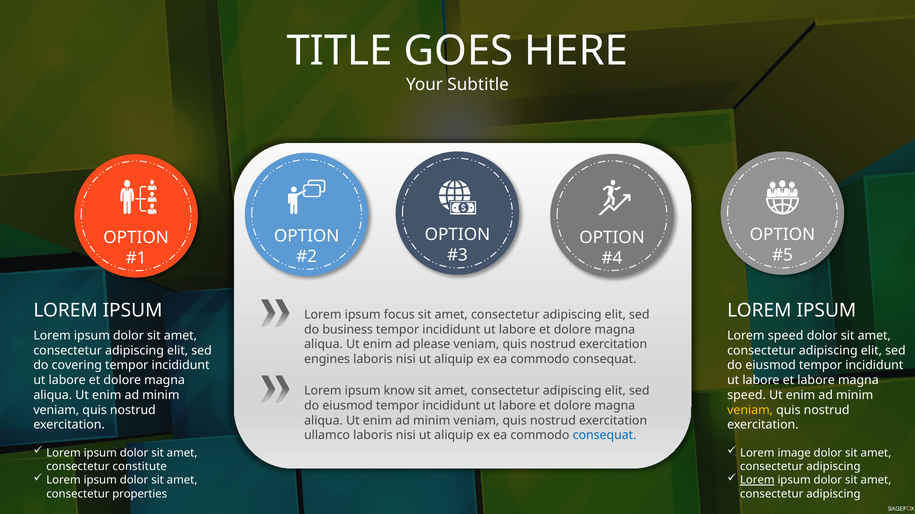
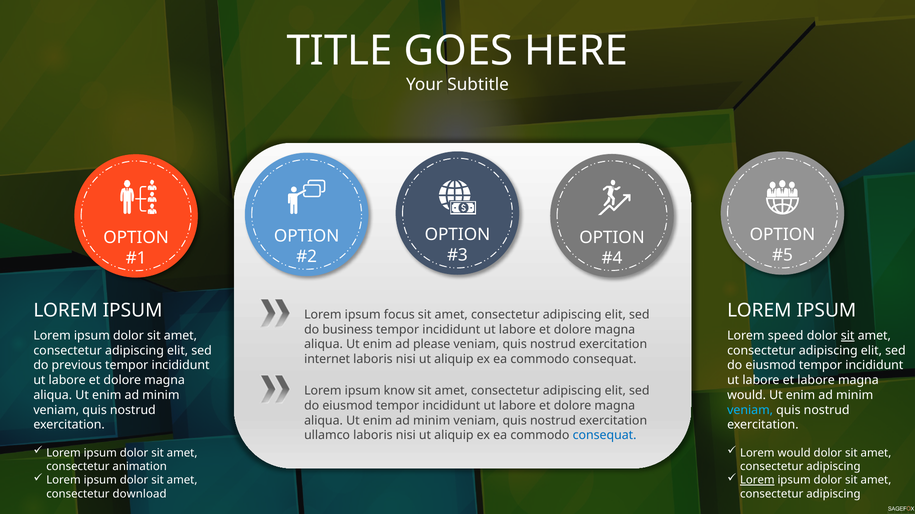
sit underline: none -> present (848, 336)
engines: engines -> internet (327, 360)
covering: covering -> previous (77, 366)
speed: speed -> would (747, 396)
veniam colour: yellow -> light blue (750, 411)
Lorem image: image -> would (794, 453)
constitute: constitute -> animation (140, 467)
properties: properties -> download (140, 495)
